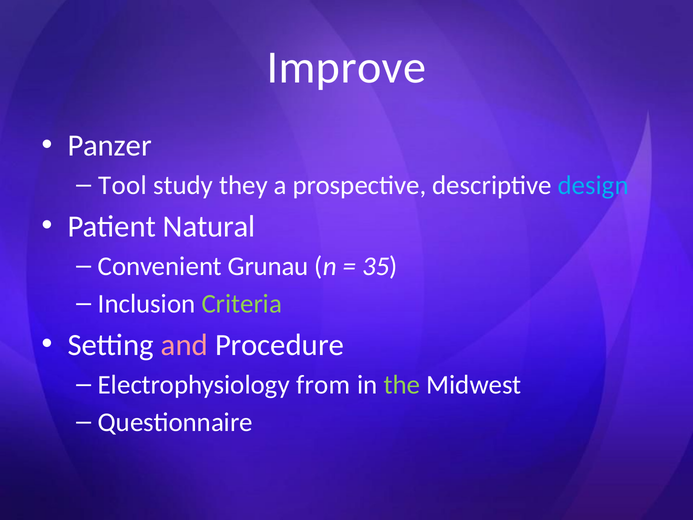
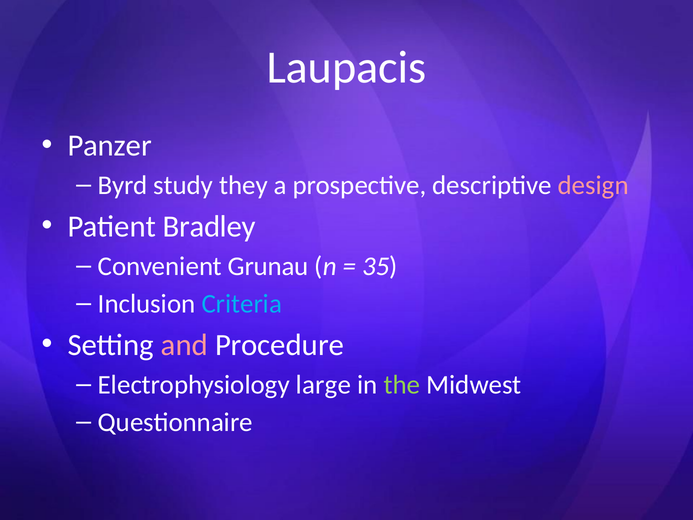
Improve: Improve -> Laupacis (347, 67)
Tool: Tool -> Byrd (123, 185)
design colour: light blue -> pink (593, 185)
Natural: Natural -> Bradley (209, 226)
Criteria colour: light green -> light blue (242, 304)
from: from -> large (323, 385)
